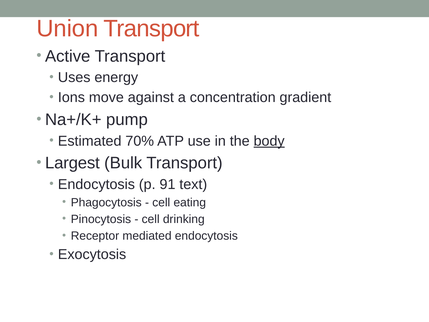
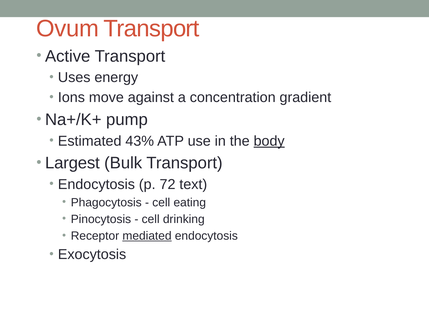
Union: Union -> Ovum (68, 28)
70%: 70% -> 43% (140, 141)
91: 91 -> 72 (167, 184)
mediated underline: none -> present (147, 236)
